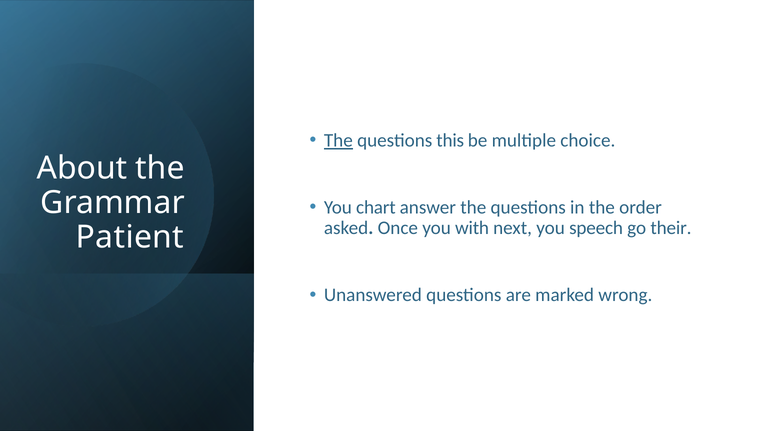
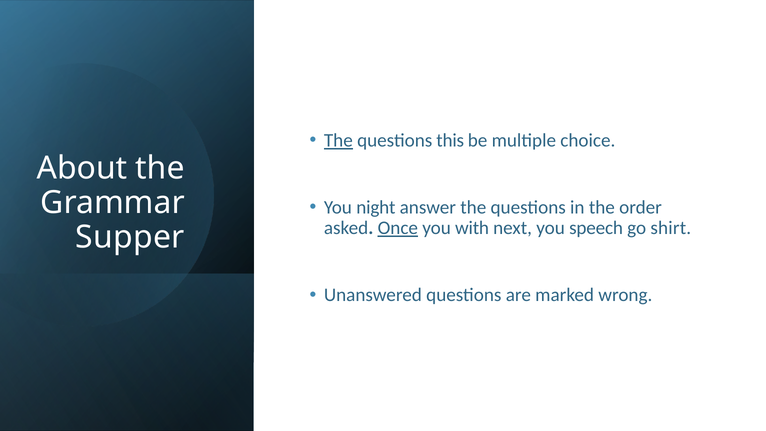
chart: chart -> night (376, 207)
Once underline: none -> present (398, 228)
their: their -> shirt (671, 228)
Patient: Patient -> Supper (130, 237)
